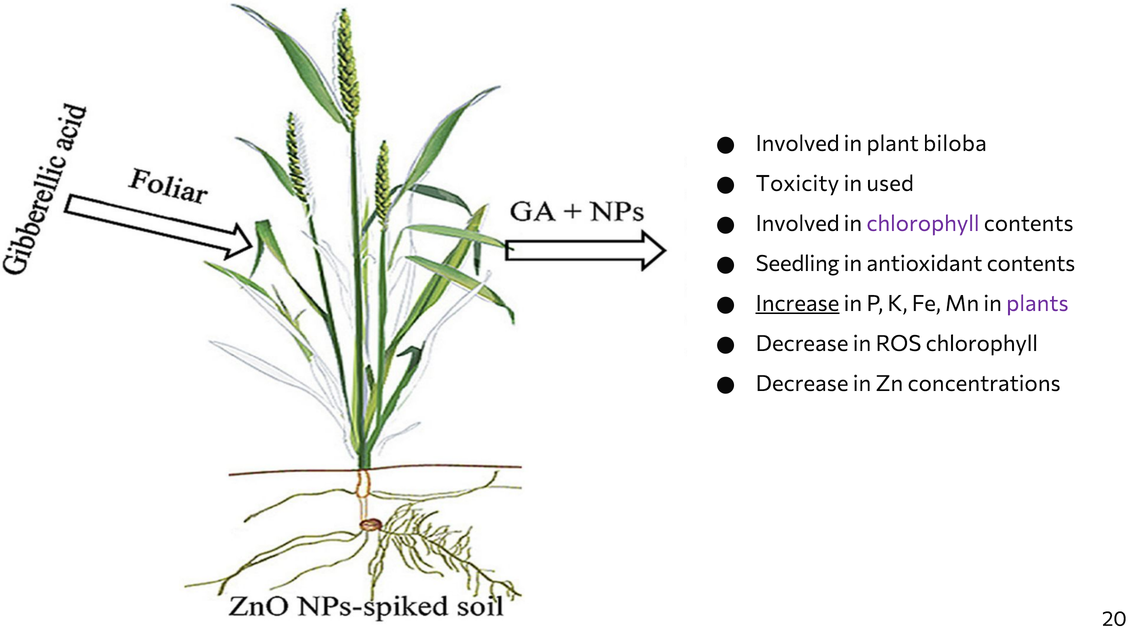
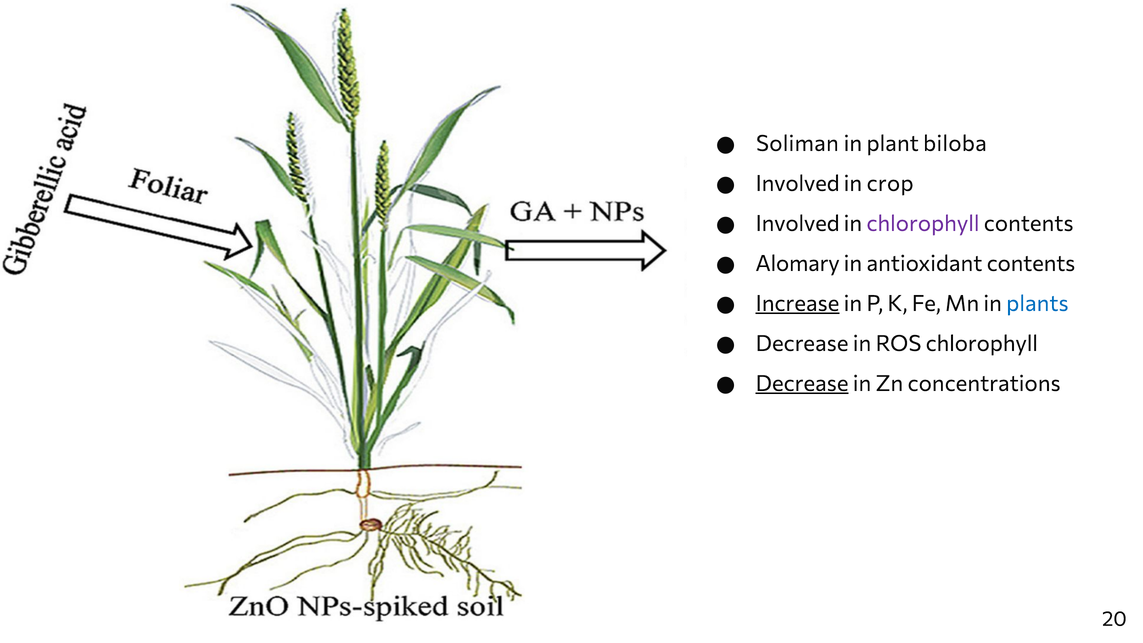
Involved: Involved -> Soliman (797, 144)
Toxicity: Toxicity -> Involved (798, 184)
used: used -> crop (890, 184)
Seedling: Seedling -> Alomary (798, 264)
plants colour: purple -> blue (1037, 304)
Decrease underline: none -> present (802, 384)
